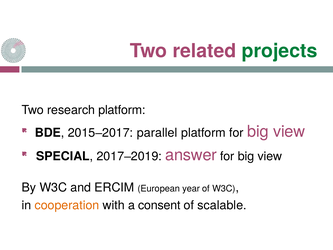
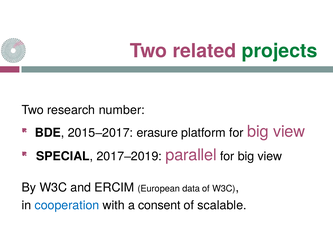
research platform: platform -> number (122, 110)
parallel: parallel -> erasure (157, 133)
answer: answer -> parallel (191, 155)
year: year -> data (191, 188)
cooperation colour: orange -> blue (67, 205)
